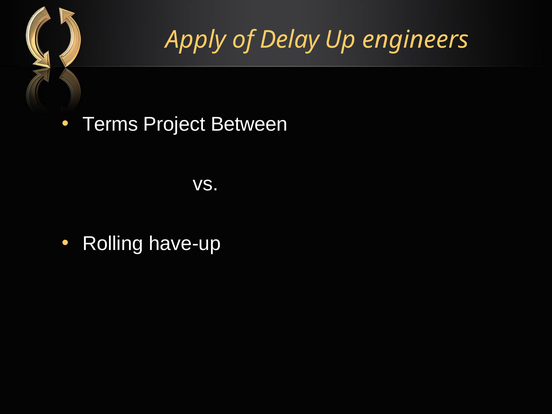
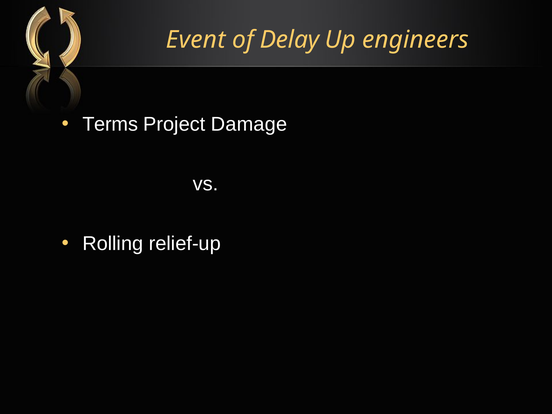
Apply: Apply -> Event (196, 40)
Between: Between -> Damage (249, 124)
have-up: have-up -> relief-up (185, 244)
